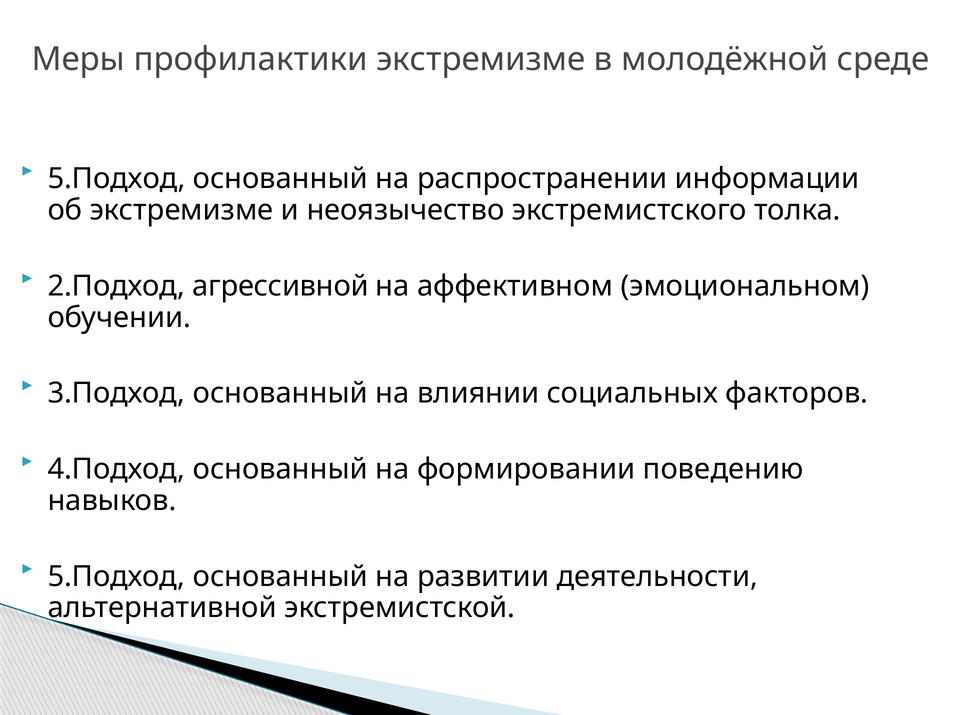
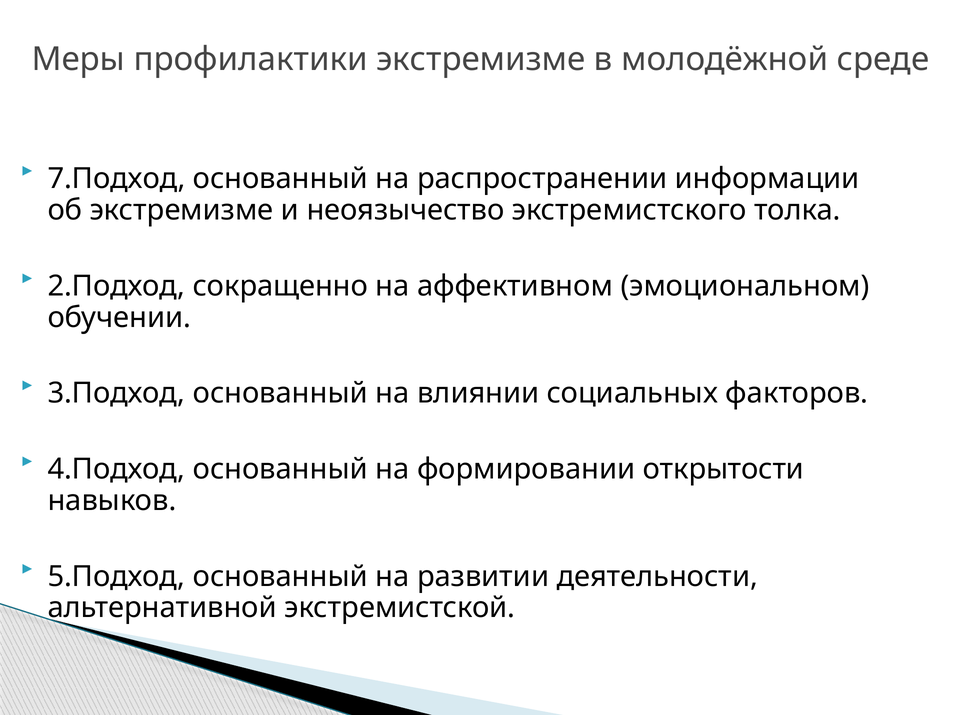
5.Подход: 5.Подход -> 7.Подход (116, 179)
агрессивной: агрессивной -> сокращенно (280, 286)
поведению: поведению -> открытости (723, 469)
